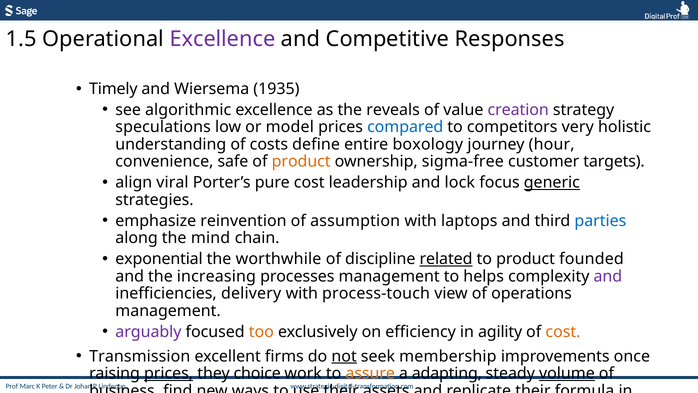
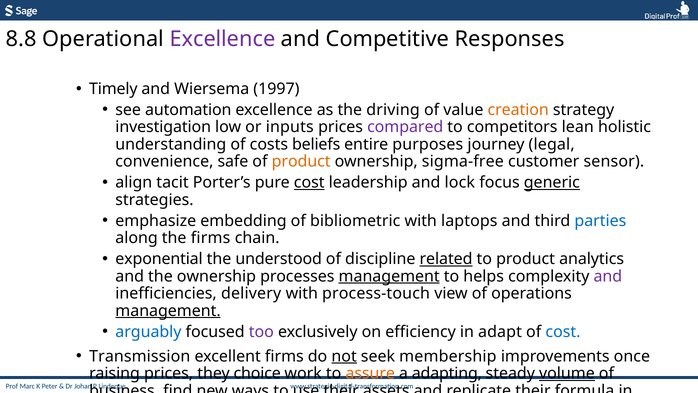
1.5: 1.5 -> 8.8 (21, 39)
1935: 1935 -> 1997 (276, 89)
algorithmic: algorithmic -> automation (188, 110)
reveals: reveals -> driving (393, 110)
creation colour: purple -> orange (518, 110)
speculations: speculations -> investigation (163, 127)
model: model -> inputs (290, 127)
compared colour: blue -> purple (405, 127)
very: very -> lean (578, 127)
define: define -> beliefs (316, 144)
boxology: boxology -> purposes (428, 144)
hour: hour -> legal (552, 144)
targets: targets -> sensor (614, 161)
viral: viral -> tacit (173, 182)
cost underline: none -> present (309, 182)
reinvention: reinvention -> embedding (243, 221)
assumption: assumption -> bibliometric (355, 221)
the mind: mind -> firms (211, 238)
worthwhile: worthwhile -> understood (279, 259)
founded: founded -> analytics (592, 259)
the increasing: increasing -> ownership (216, 276)
management underline: none -> present (389, 276)
management underline: none -> present (168, 311)
arguably colour: purple -> blue (148, 331)
too colour: orange -> purple (261, 331)
agility: agility -> adapt (500, 331)
cost colour: orange -> blue (563, 331)
prices underline: present -> none (169, 373)
